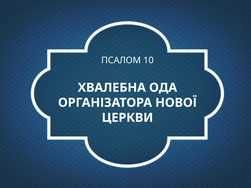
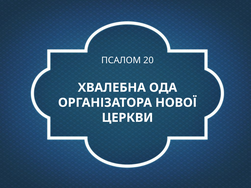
10: 10 -> 20 (148, 60)
